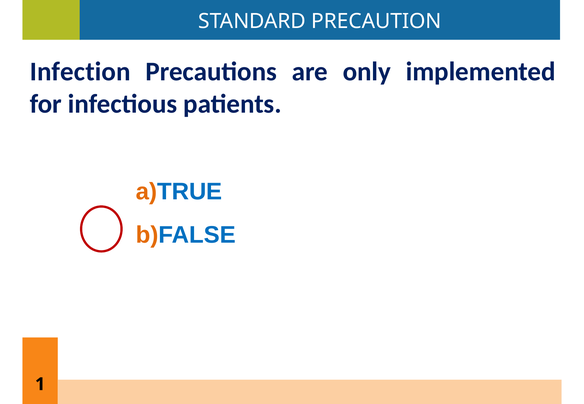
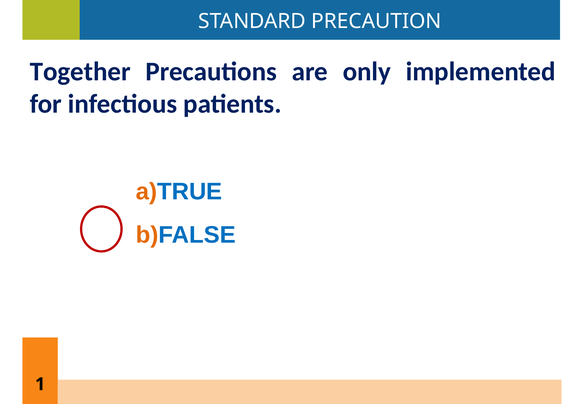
Infection: Infection -> Together (80, 72)
